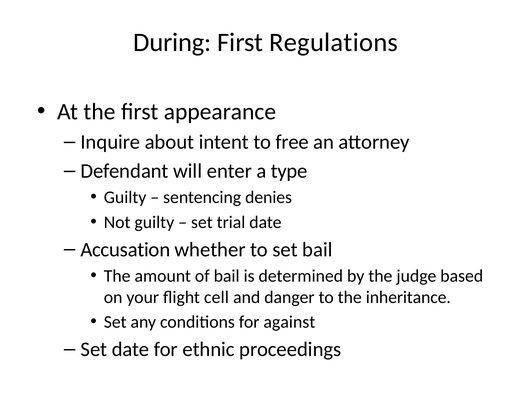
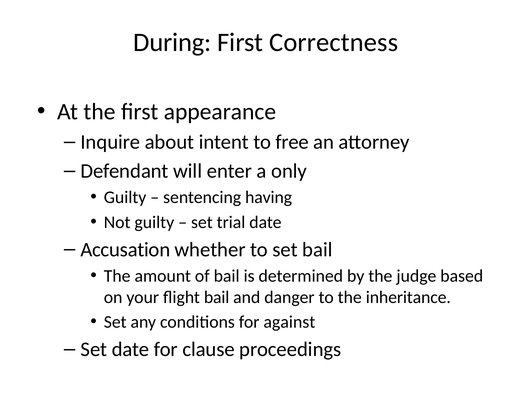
Regulations: Regulations -> Correctness (334, 42)
type: type -> only (289, 171)
denies: denies -> having (269, 197)
flight cell: cell -> bail (217, 297)
ethnic: ethnic -> clause (209, 349)
